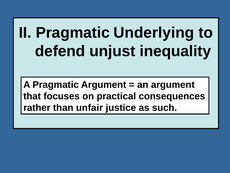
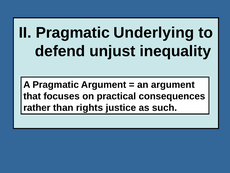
unfair: unfair -> rights (90, 107)
